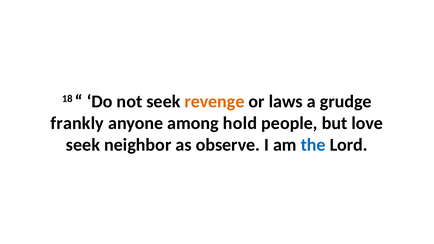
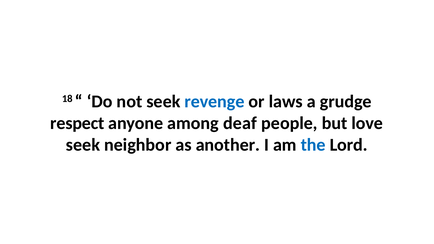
revenge colour: orange -> blue (215, 102)
frankly: frankly -> respect (77, 123)
hold: hold -> deaf (240, 123)
observe: observe -> another (228, 145)
